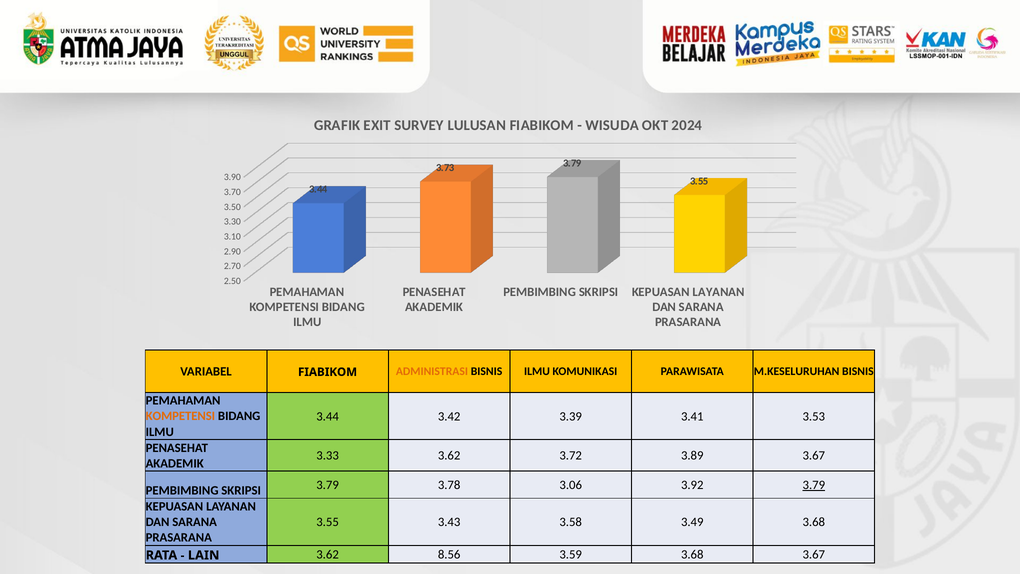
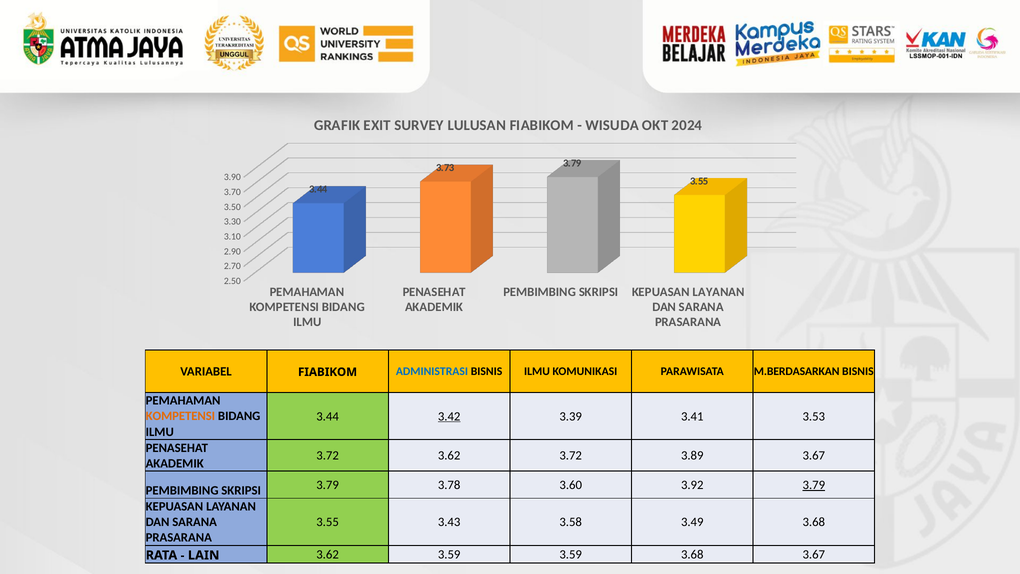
ADMINISTRASI colour: orange -> blue (432, 371)
M.KESELURUHAN: M.KESELURUHAN -> M.BERDASARKAN (797, 371)
3.42 underline: none -> present (449, 416)
3.33: 3.33 -> 3.72 (328, 455)
3.06: 3.06 -> 3.60 (571, 485)
3.62 8.56: 8.56 -> 3.59 (449, 554)
